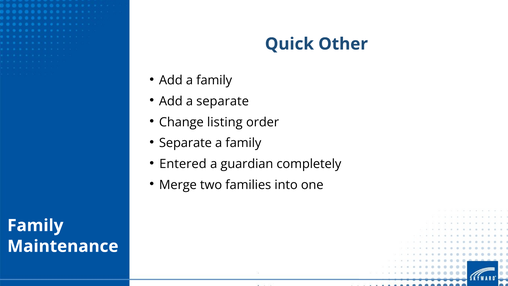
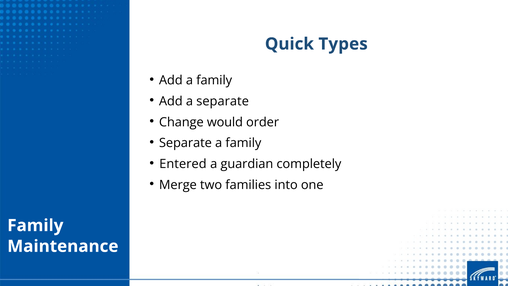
Other: Other -> Types (343, 44)
listing: listing -> would (225, 122)
